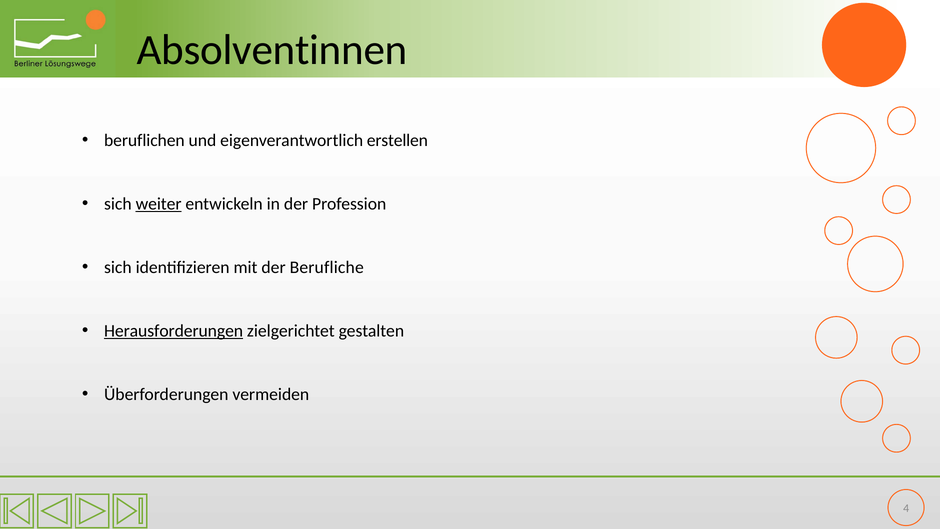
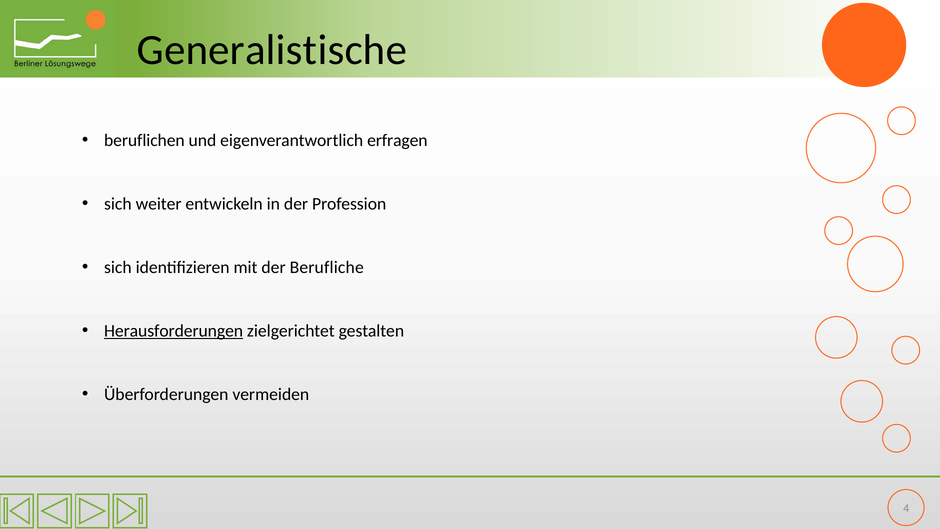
Absolventinnen: Absolventinnen -> Generalistische (272, 50)
erstellen: erstellen -> erfragen (397, 140)
weiter underline: present -> none (159, 204)
